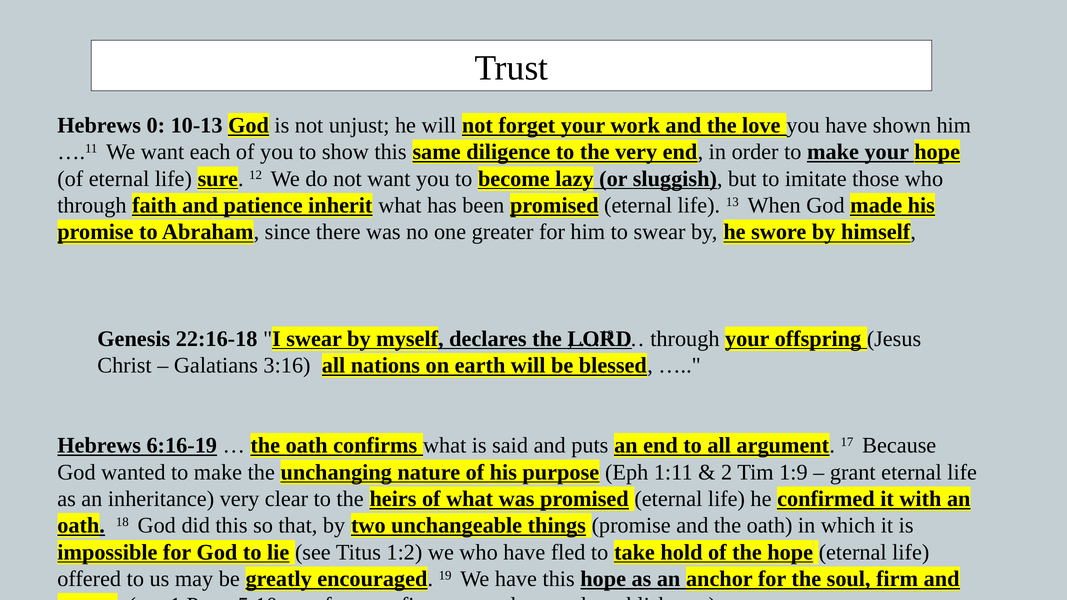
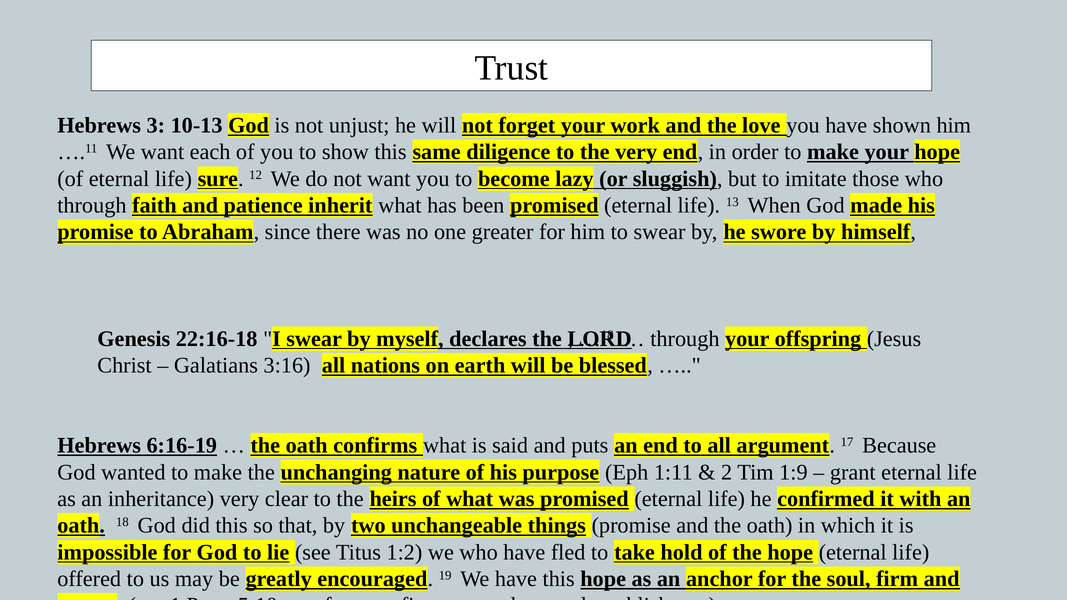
0: 0 -> 3 (156, 125)
